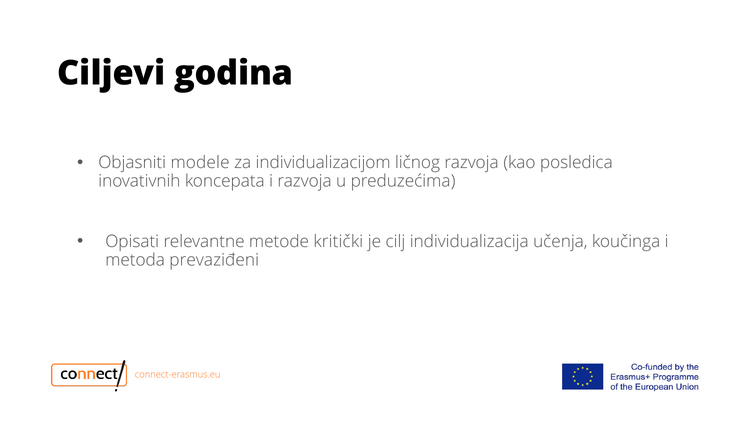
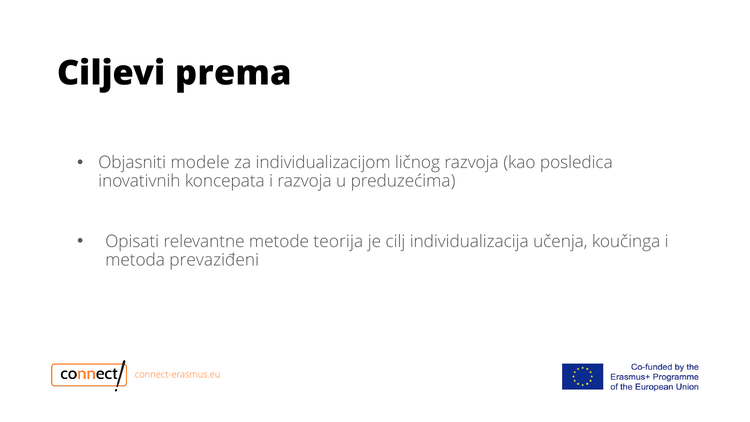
godina: godina -> prema (233, 74)
kritički: kritički -> teorija (338, 241)
